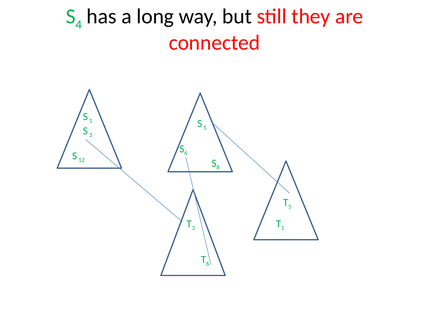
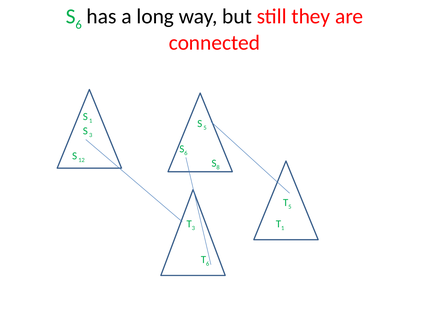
4: 4 -> 6 (79, 25)
